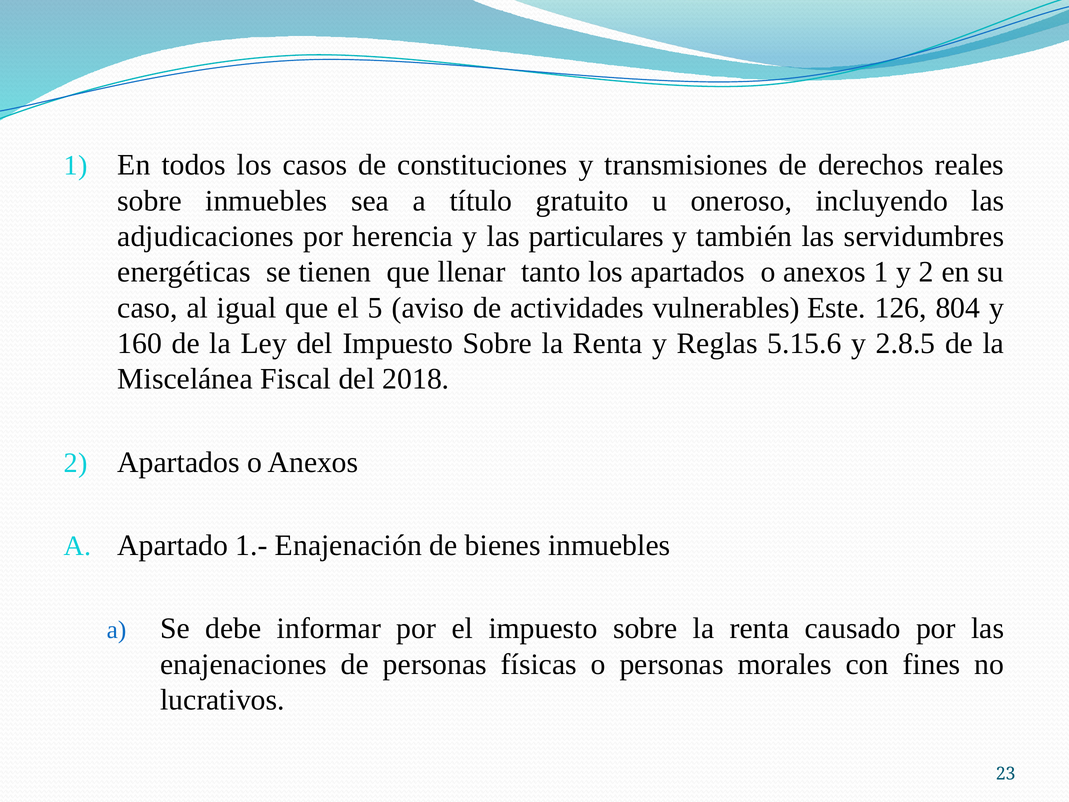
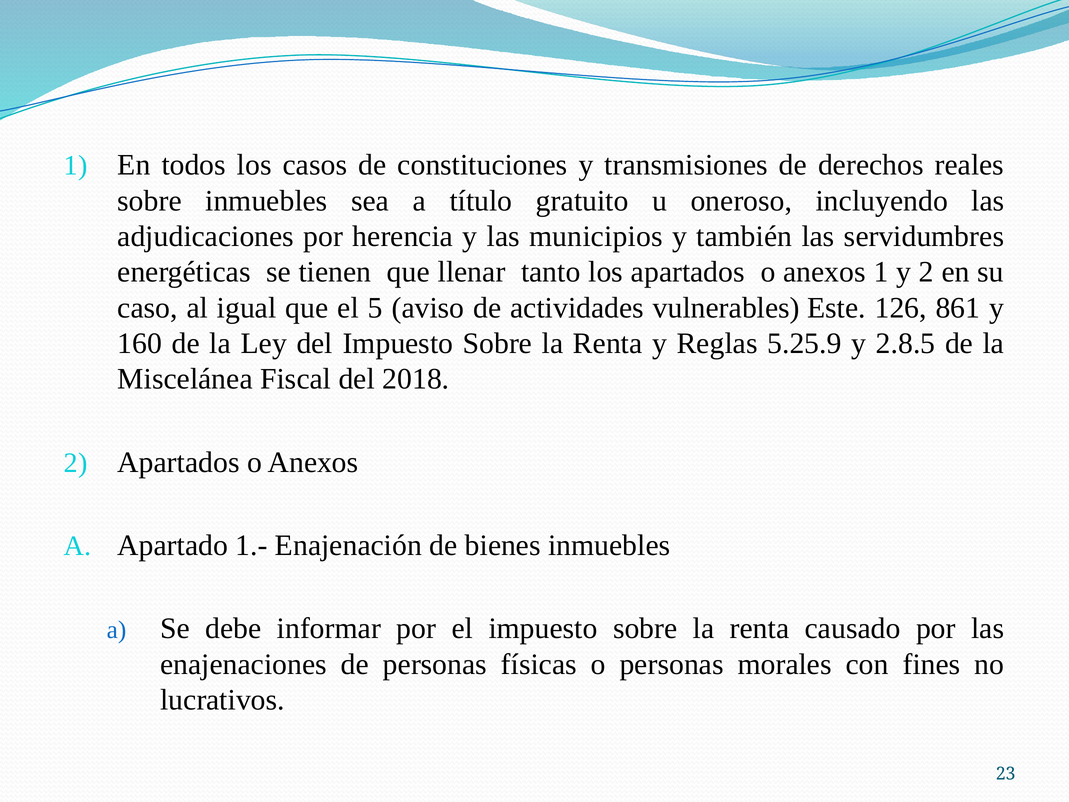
particulares: particulares -> municipios (596, 236)
804: 804 -> 861 (958, 308)
5.15.6: 5.15.6 -> 5.25.9 (804, 343)
